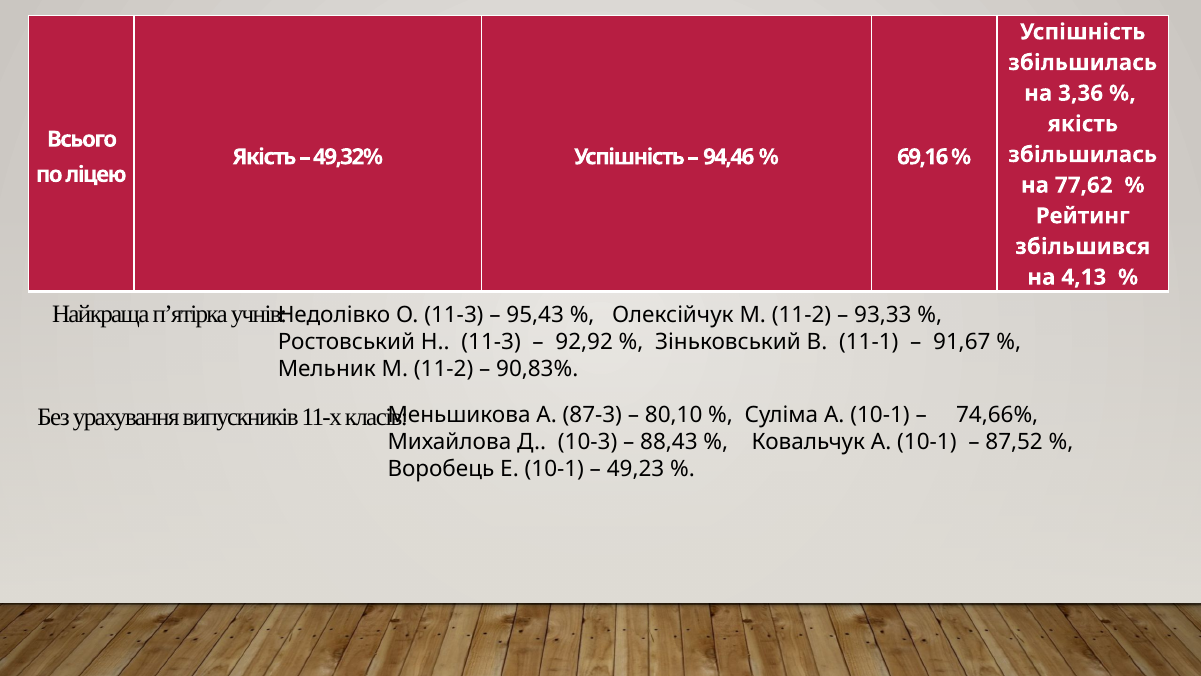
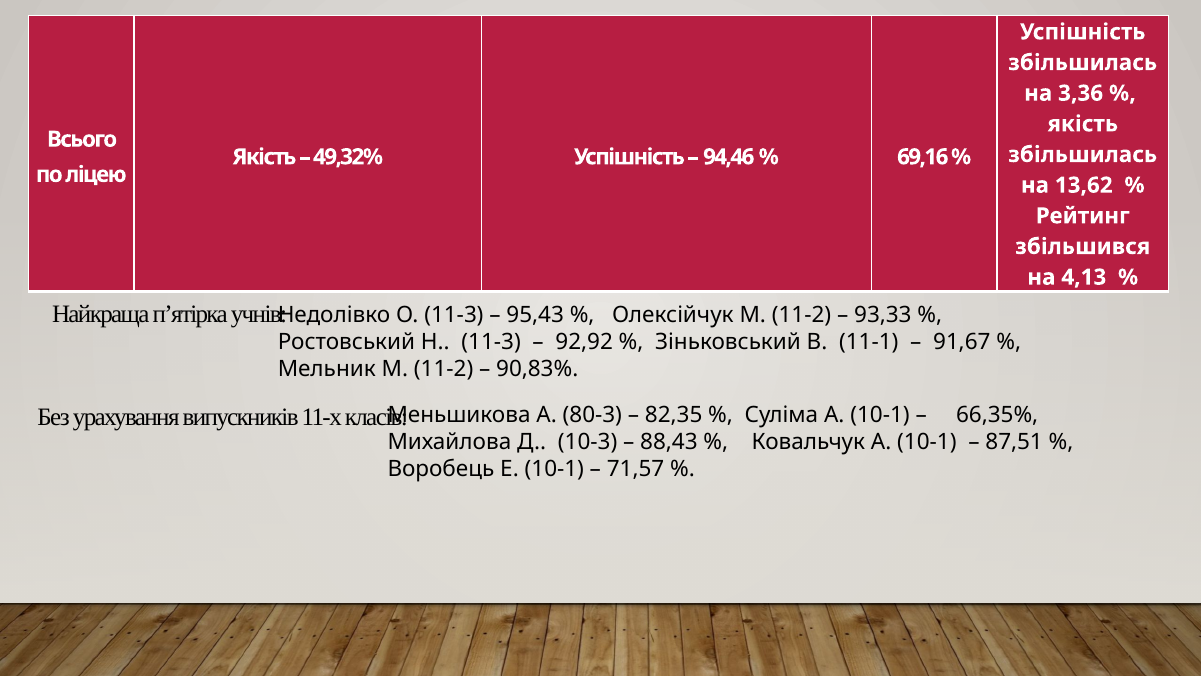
77,62: 77,62 -> 13,62 (1084, 185)
87-3: 87-3 -> 80-3 (592, 415)
80,10: 80,10 -> 82,35 (674, 415)
74,66%: 74,66% -> 66,35% (997, 415)
87,52: 87,52 -> 87,51 (1014, 442)
49,23: 49,23 -> 71,57 (636, 469)
